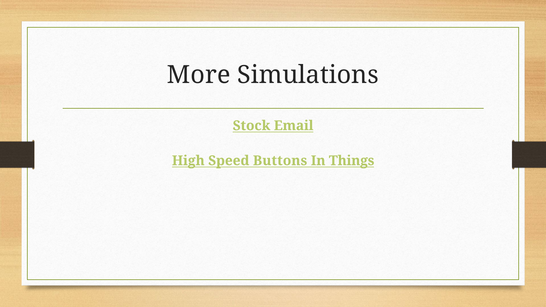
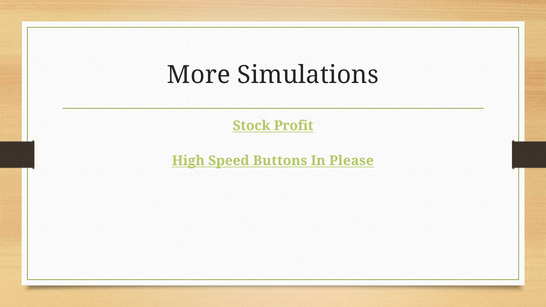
Email: Email -> Profit (294, 126)
Things: Things -> Please (351, 161)
